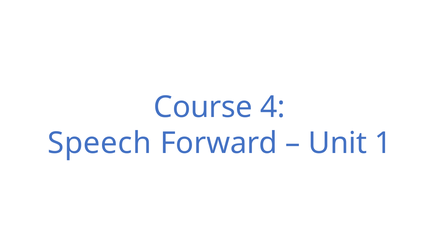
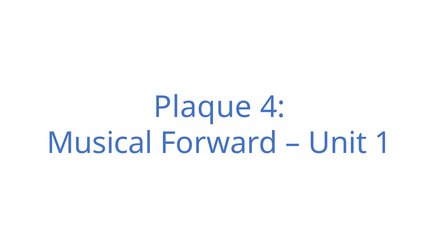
Course: Course -> Plaque (203, 107)
Speech: Speech -> Musical (100, 143)
